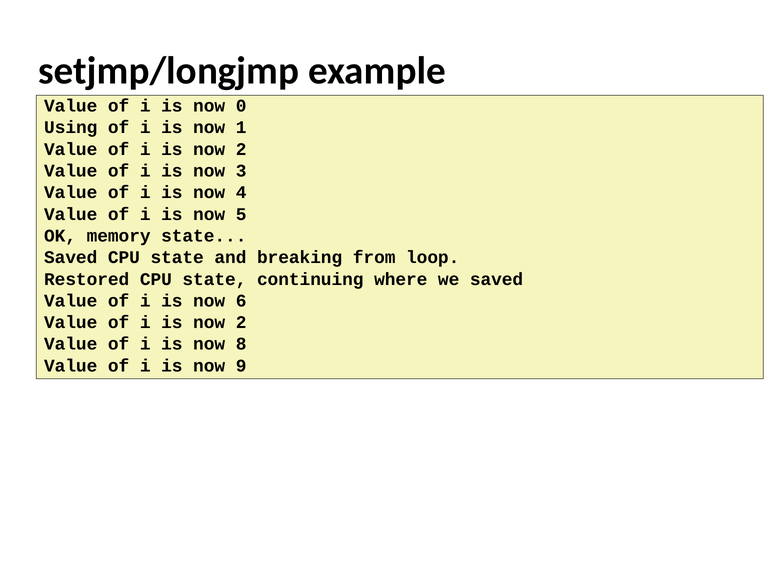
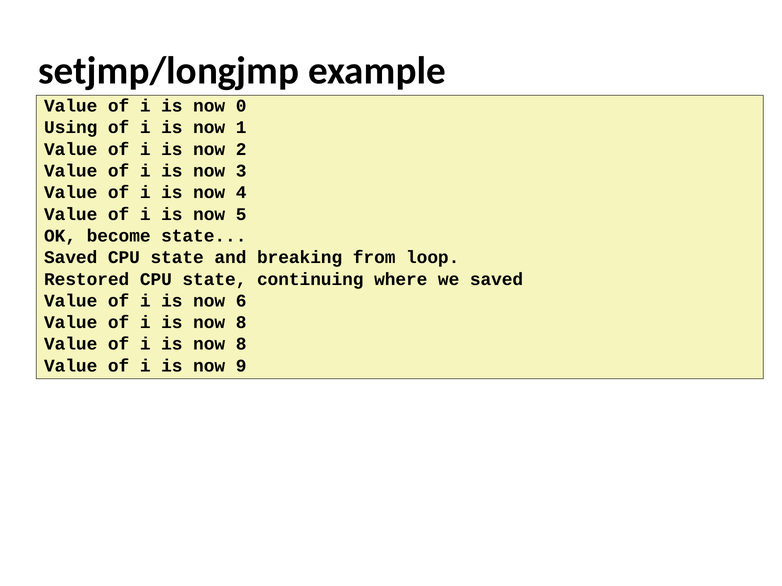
memory: memory -> become (119, 236)
2: 2 -> 8 (241, 323)
